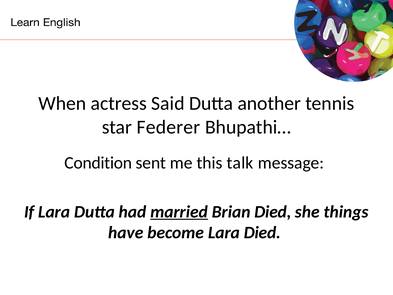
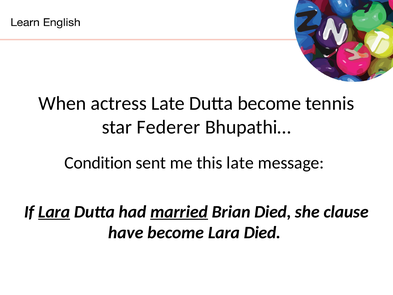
actress Said: Said -> Late (168, 103)
Dutta another: another -> become (269, 103)
this talk: talk -> late (240, 163)
Lara underline: none -> present (54, 212)
things: things -> clause (346, 212)
